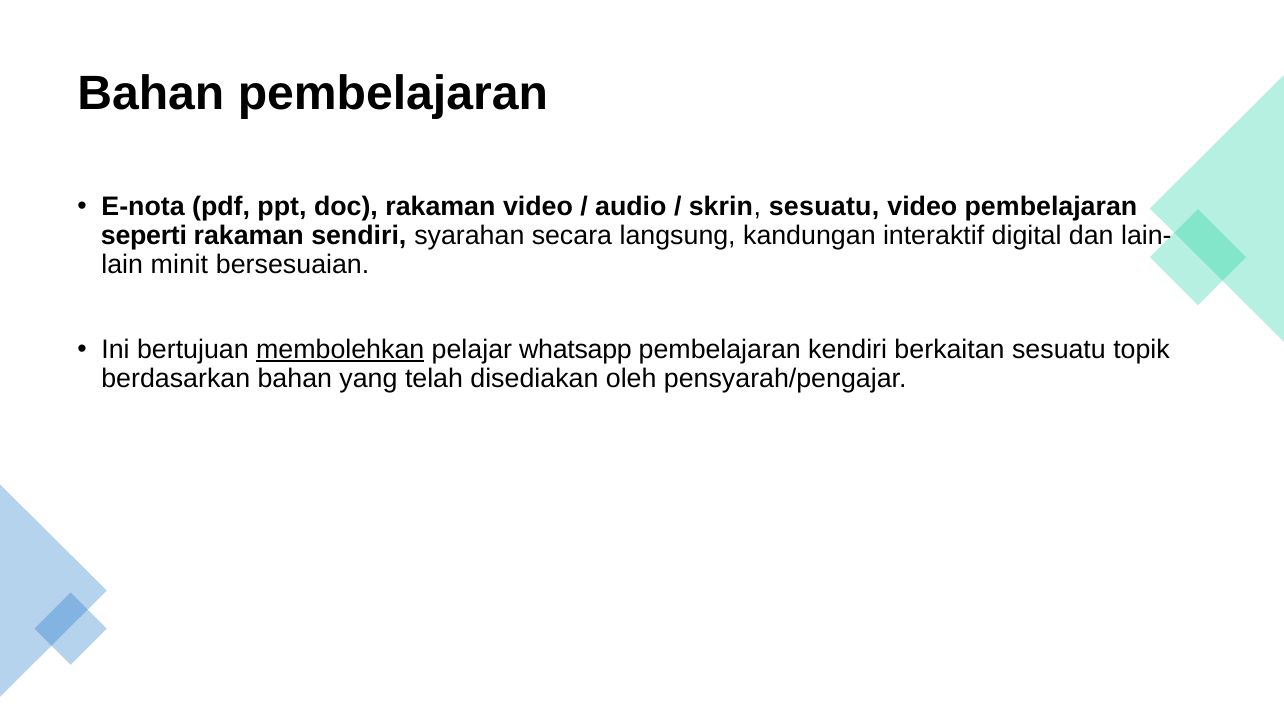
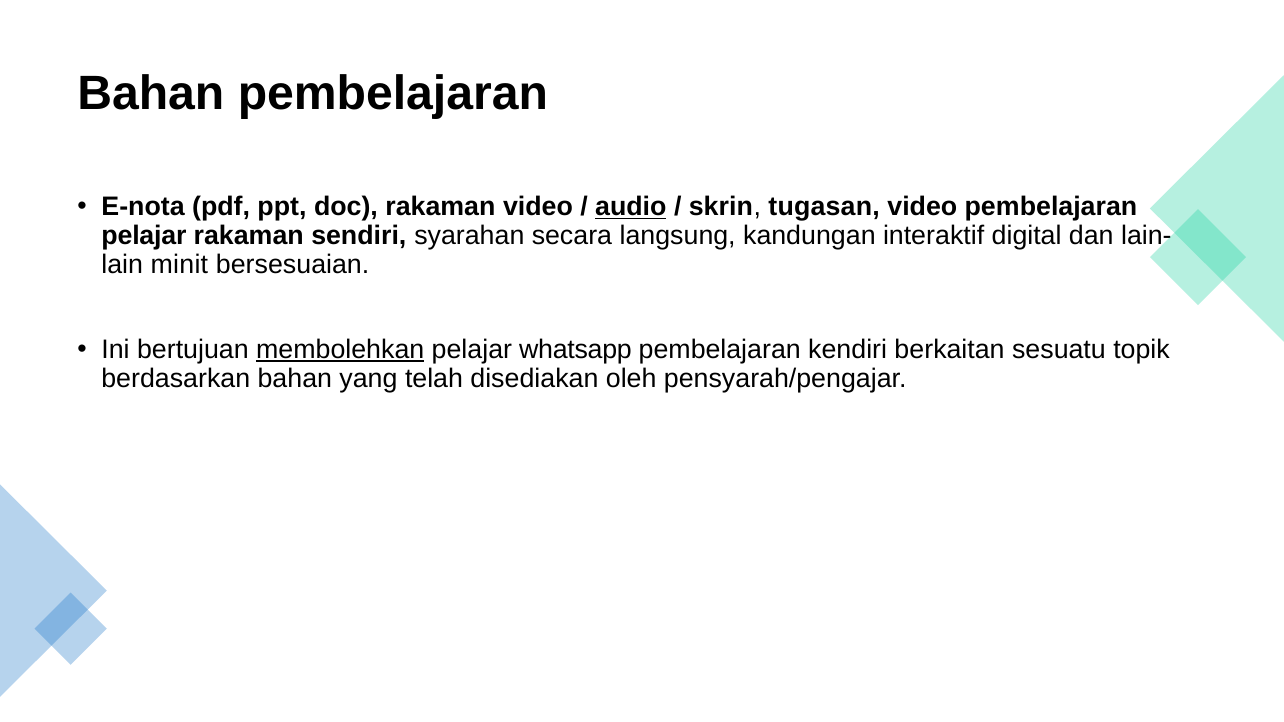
audio underline: none -> present (631, 207)
skrin sesuatu: sesuatu -> tugasan (824, 207)
seperti: seperti -> pelajar (144, 236)
